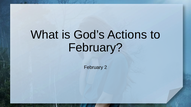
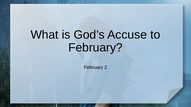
Actions: Actions -> Accuse (127, 35)
